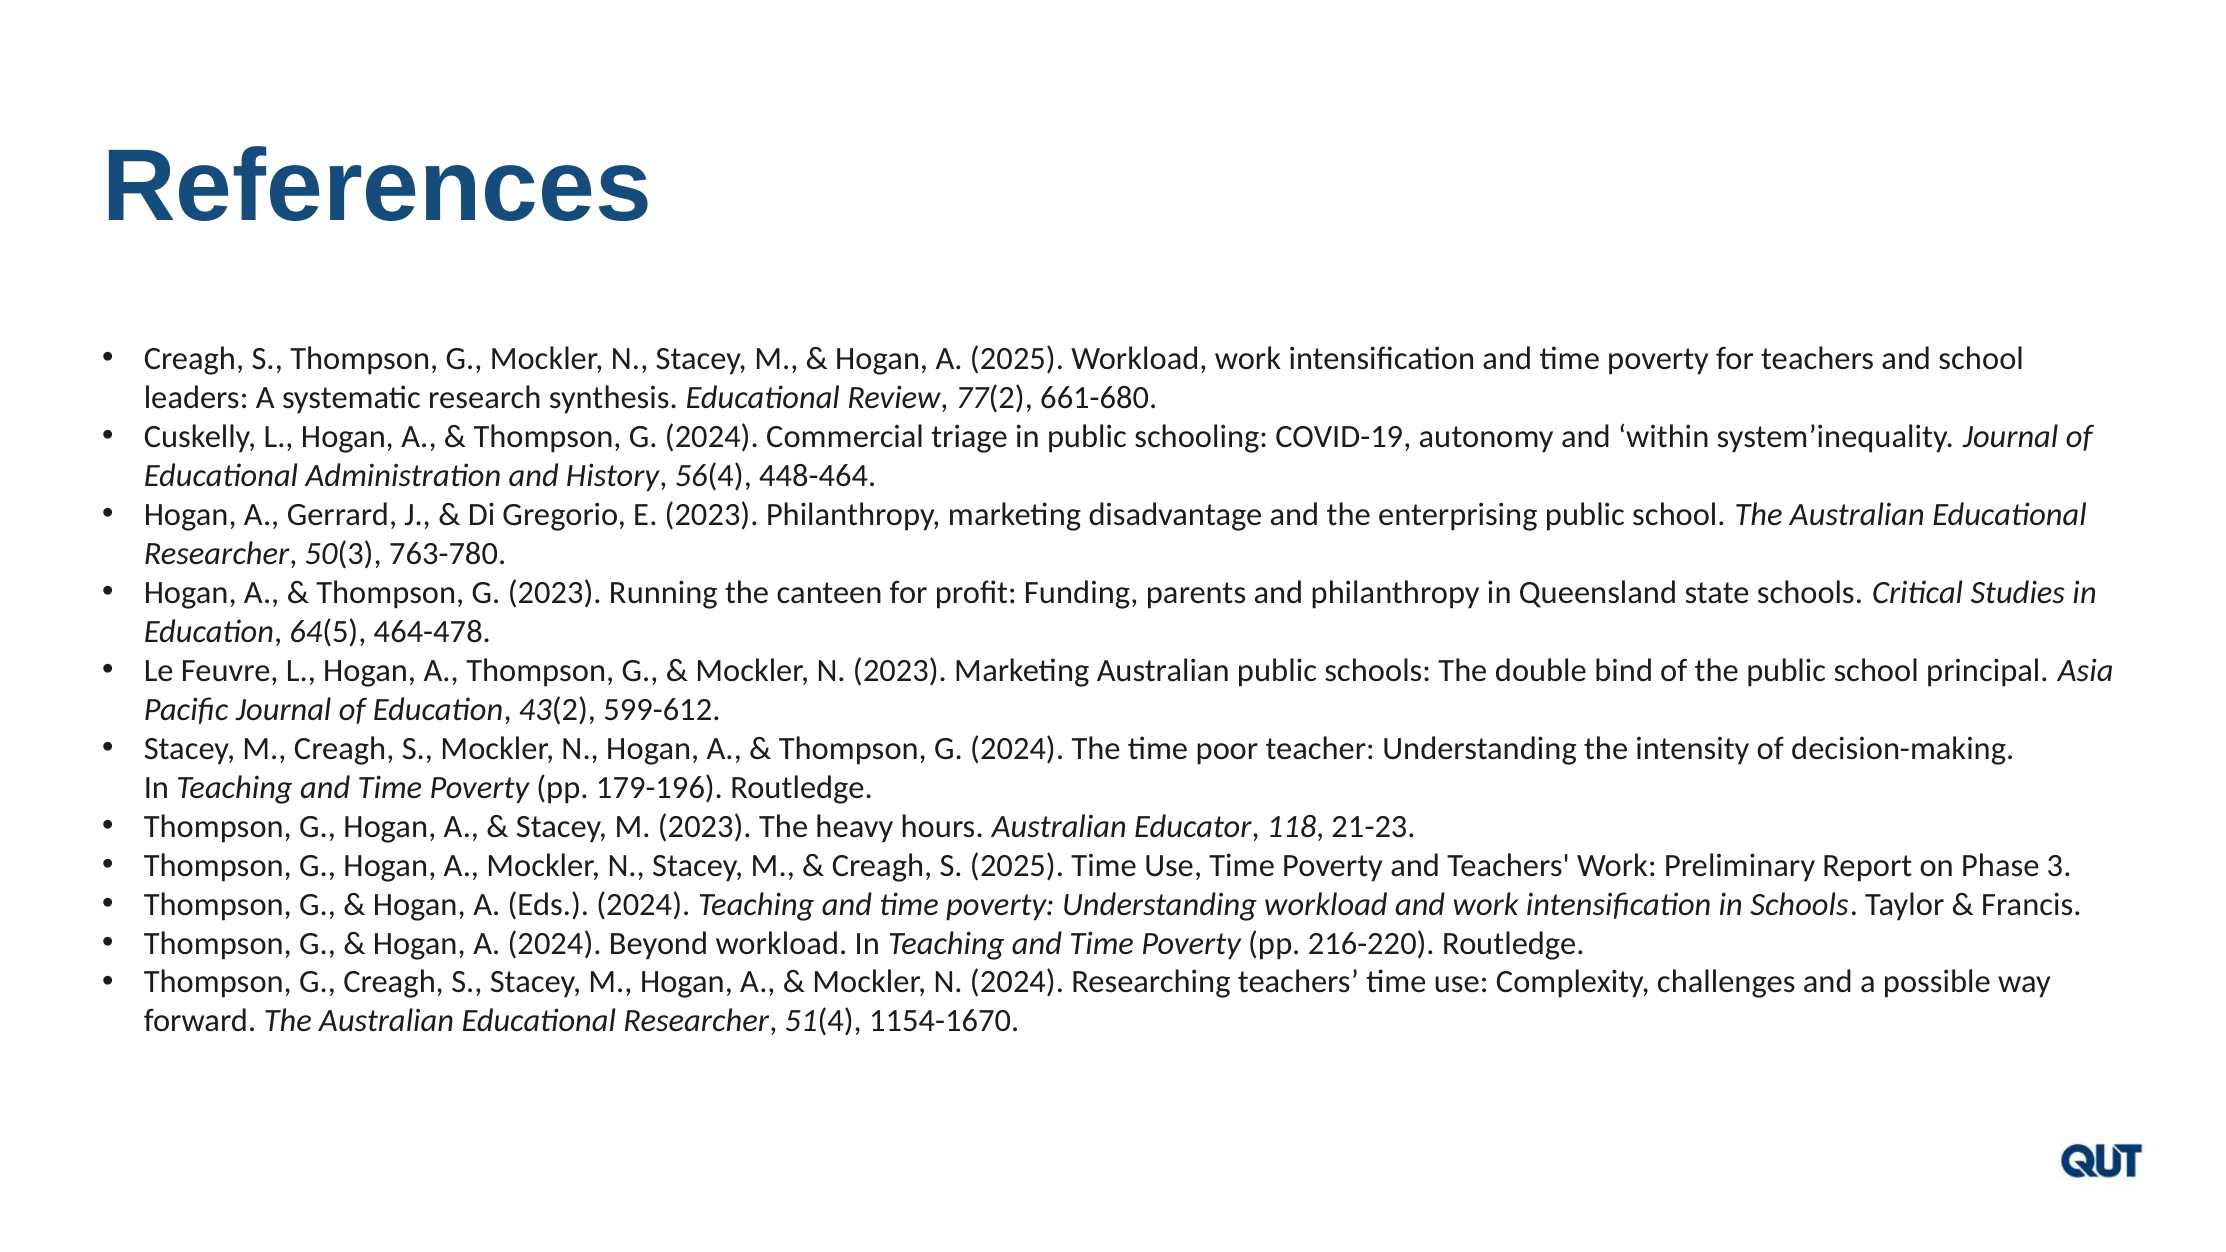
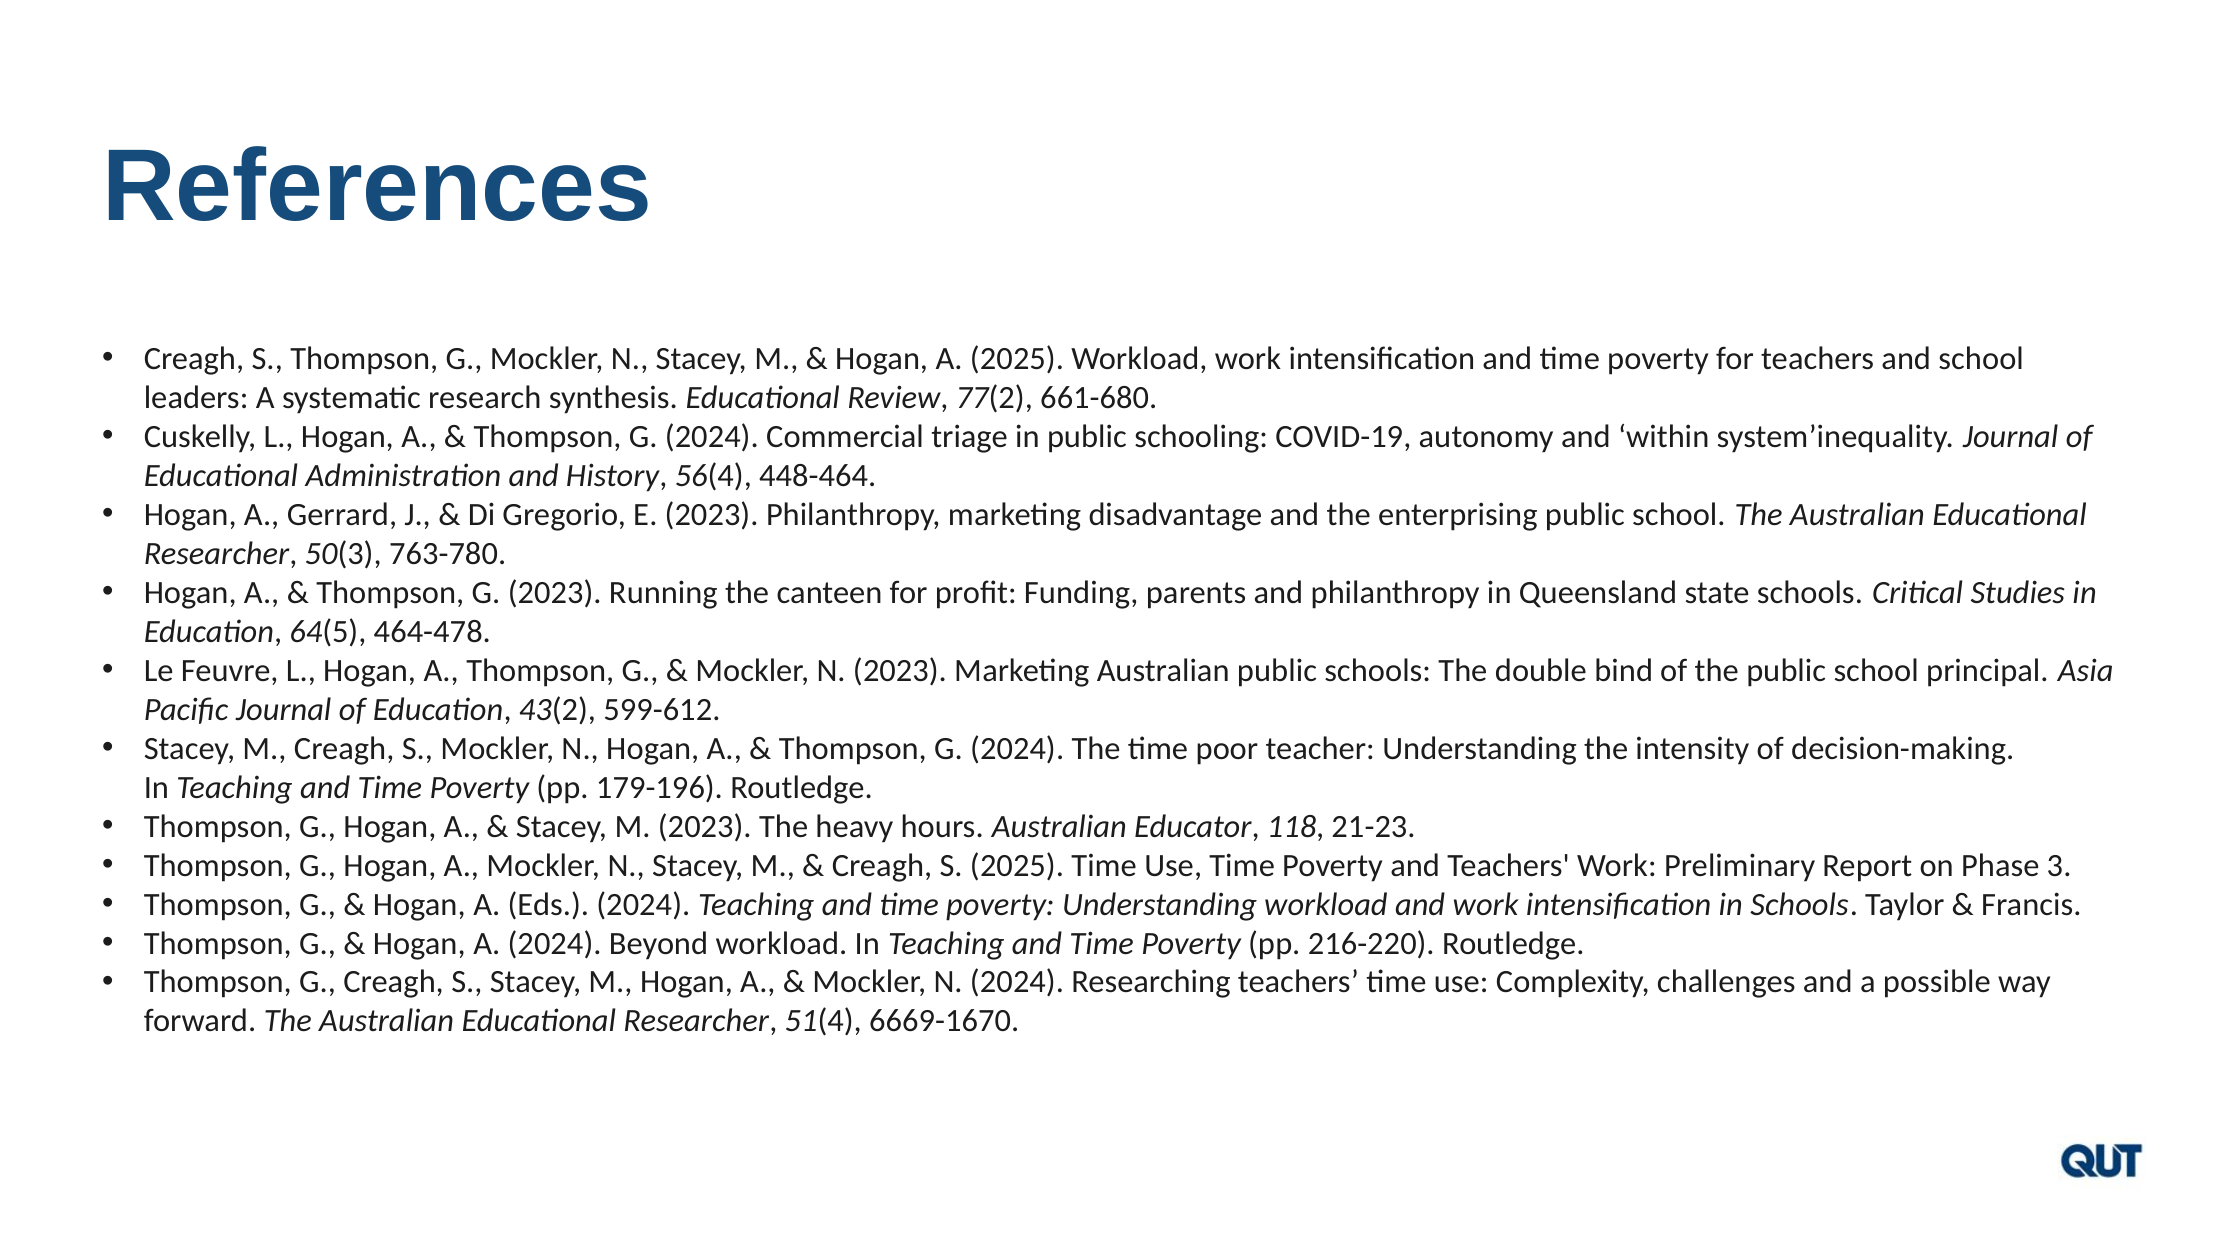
1154-1670: 1154-1670 -> 6669-1670 (944, 1021)
